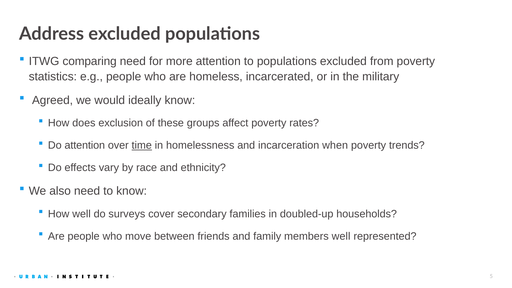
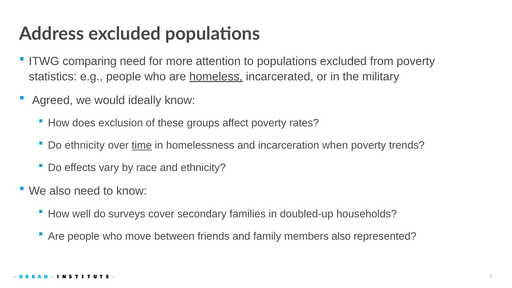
homeless underline: none -> present (216, 76)
Do attention: attention -> ethnicity (85, 145)
members well: well -> also (341, 236)
